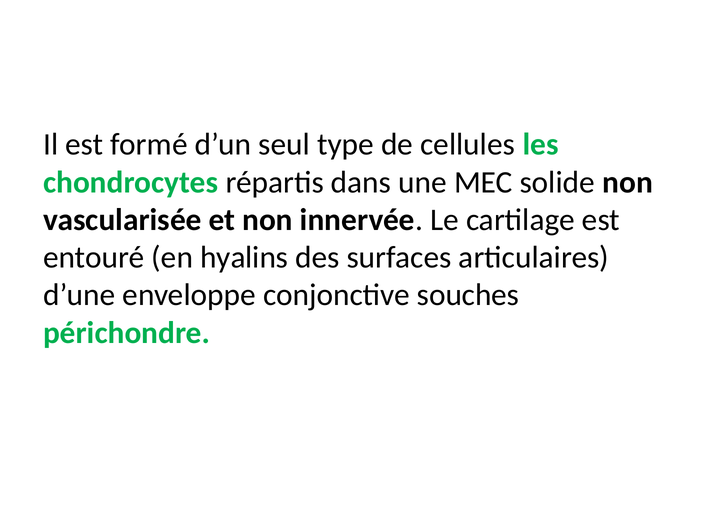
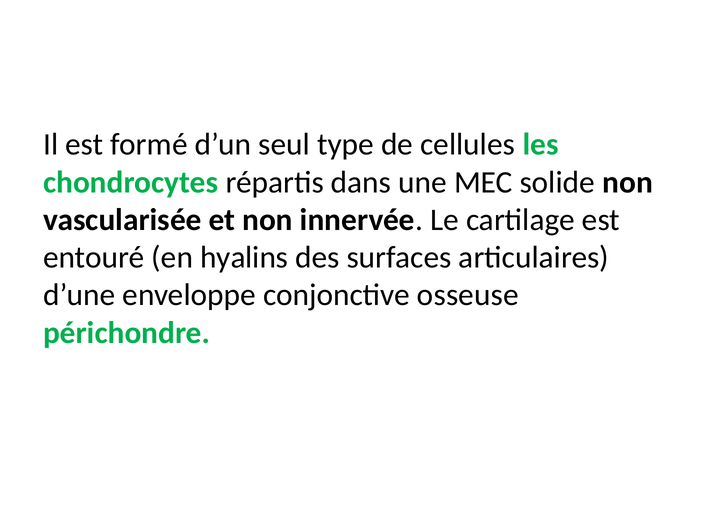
souches: souches -> osseuse (468, 295)
